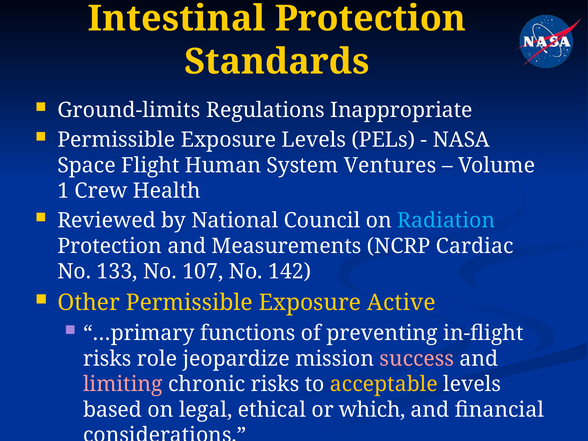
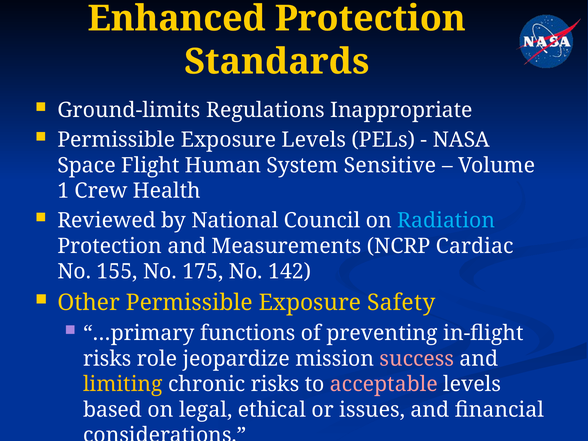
Intestinal: Intestinal -> Enhanced (177, 19)
Ventures: Ventures -> Sensitive (390, 165)
133: 133 -> 155 (117, 272)
107: 107 -> 175 (203, 272)
Active: Active -> Safety (401, 303)
limiting colour: pink -> yellow (123, 384)
acceptable colour: yellow -> pink (384, 384)
which: which -> issues (372, 410)
